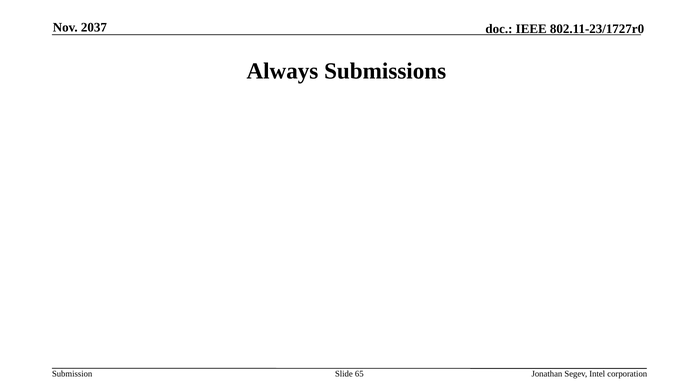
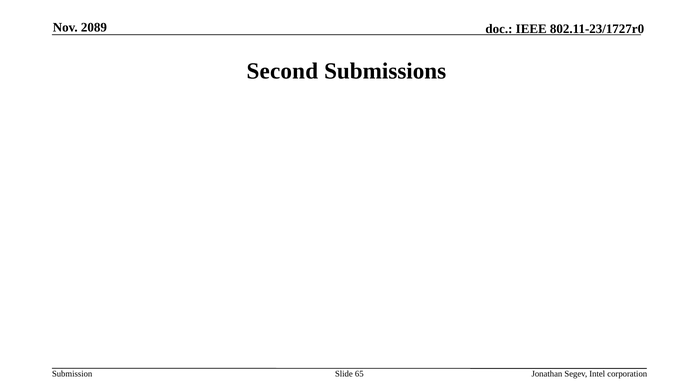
2037: 2037 -> 2089 (94, 28)
Always: Always -> Second (282, 71)
